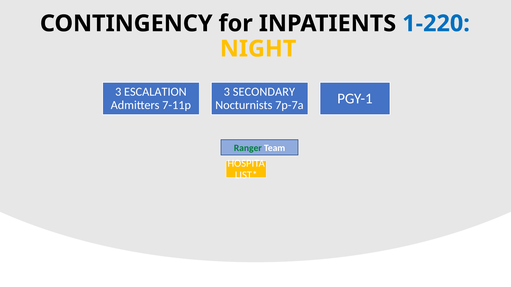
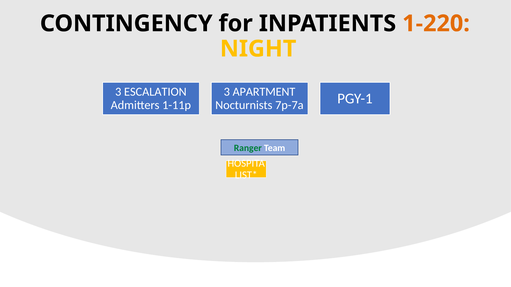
1-220 colour: blue -> orange (436, 24)
SECONDARY: SECONDARY -> APARTMENT (264, 92)
7-11p: 7-11p -> 1-11p (177, 105)
